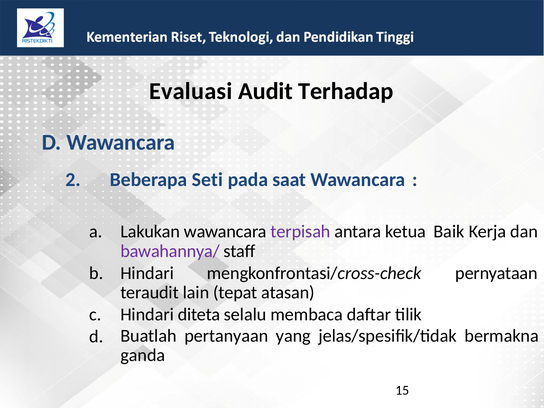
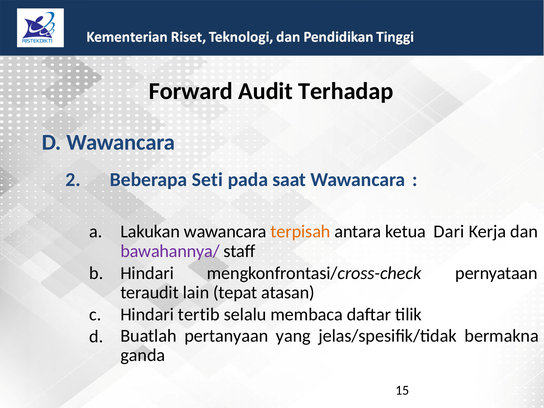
Evaluasi: Evaluasi -> Forward (191, 91)
terpisah colour: purple -> orange (301, 232)
Baik: Baik -> Dari (449, 232)
diteta: diteta -> tertib (199, 315)
